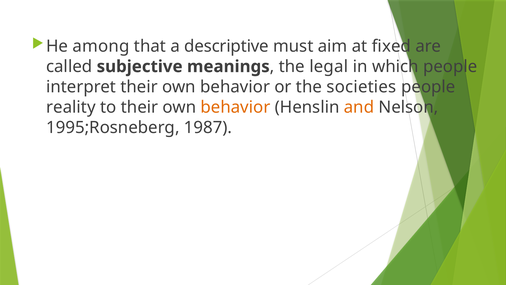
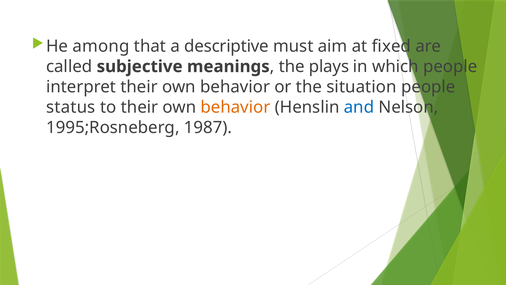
legal: legal -> plays (329, 66)
societies: societies -> situation (361, 87)
reality: reality -> status (71, 107)
and colour: orange -> blue (359, 107)
